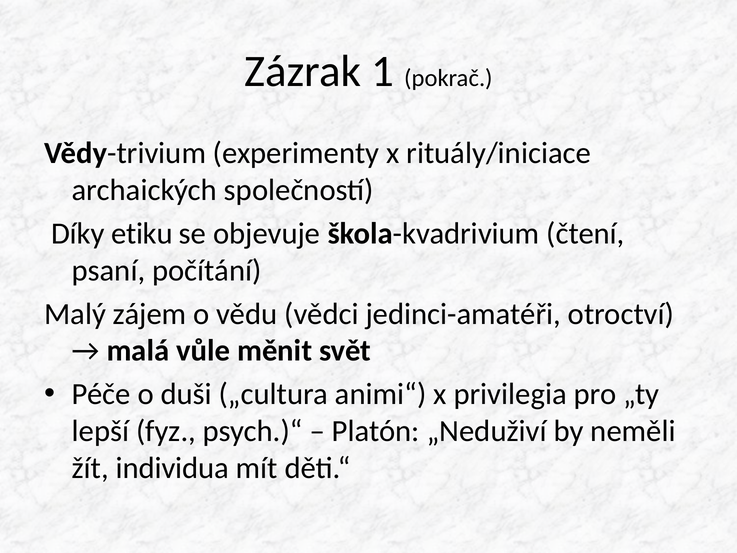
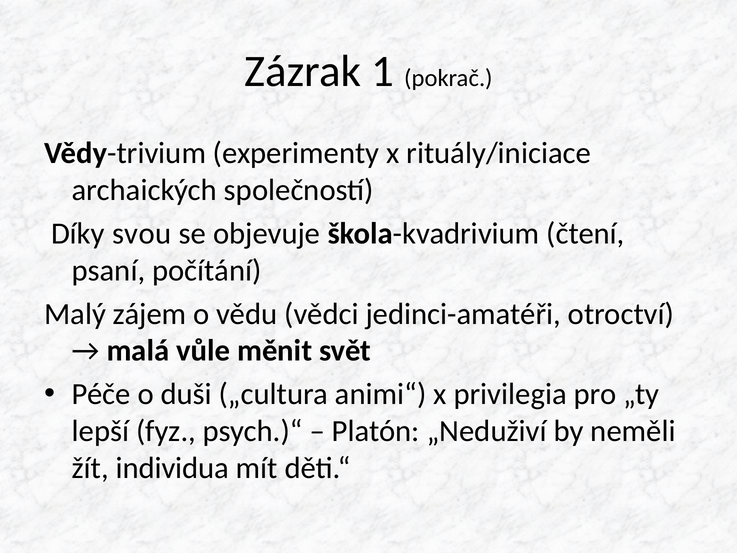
etiku: etiku -> svou (142, 233)
